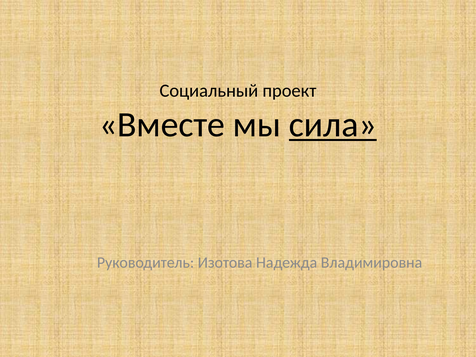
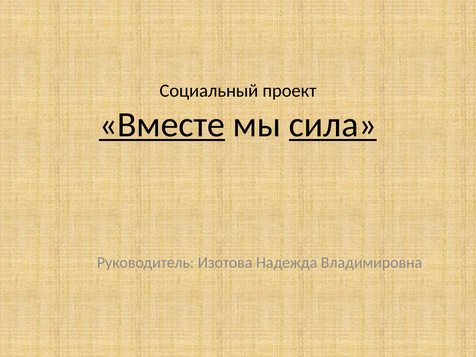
Вместе underline: none -> present (162, 125)
